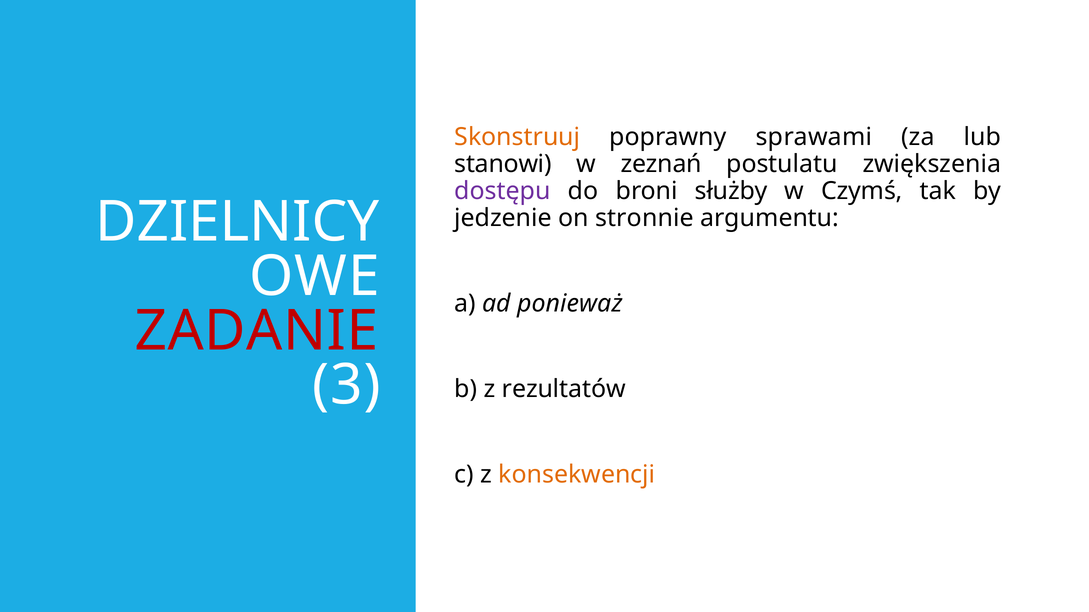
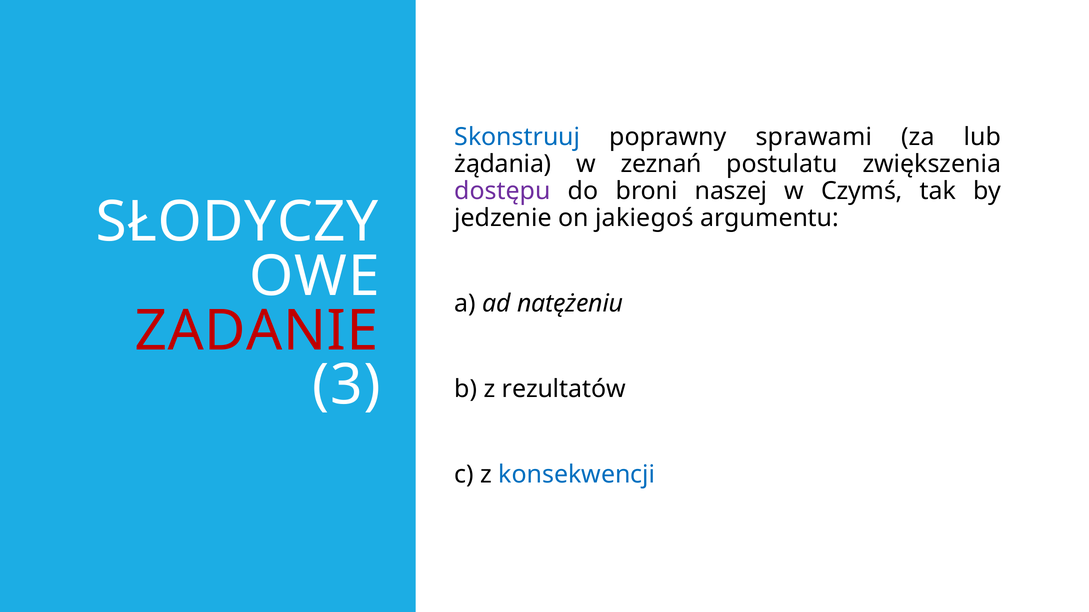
Skonstruuj colour: orange -> blue (517, 137)
stanowi: stanowi -> żądania (503, 164)
służby: służby -> naszej (731, 191)
DZIELNICY: DZIELNICY -> SŁODYCZY (237, 222)
stronnie: stronnie -> jakiegoś (644, 218)
ponieważ: ponieważ -> natężeniu (570, 304)
konsekwencji colour: orange -> blue (577, 475)
